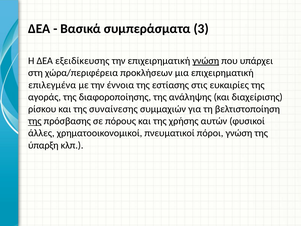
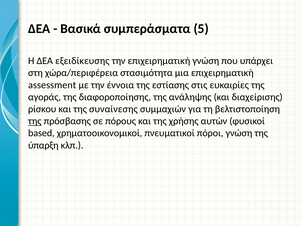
3: 3 -> 5 (201, 29)
γνώση underline: present -> none (206, 61)
προκλήσεων: προκλήσεων -> στασιμότητα (146, 73)
επιλεγμένα: επιλεγμένα -> assessment (52, 85)
άλλες: άλλες -> based (41, 133)
